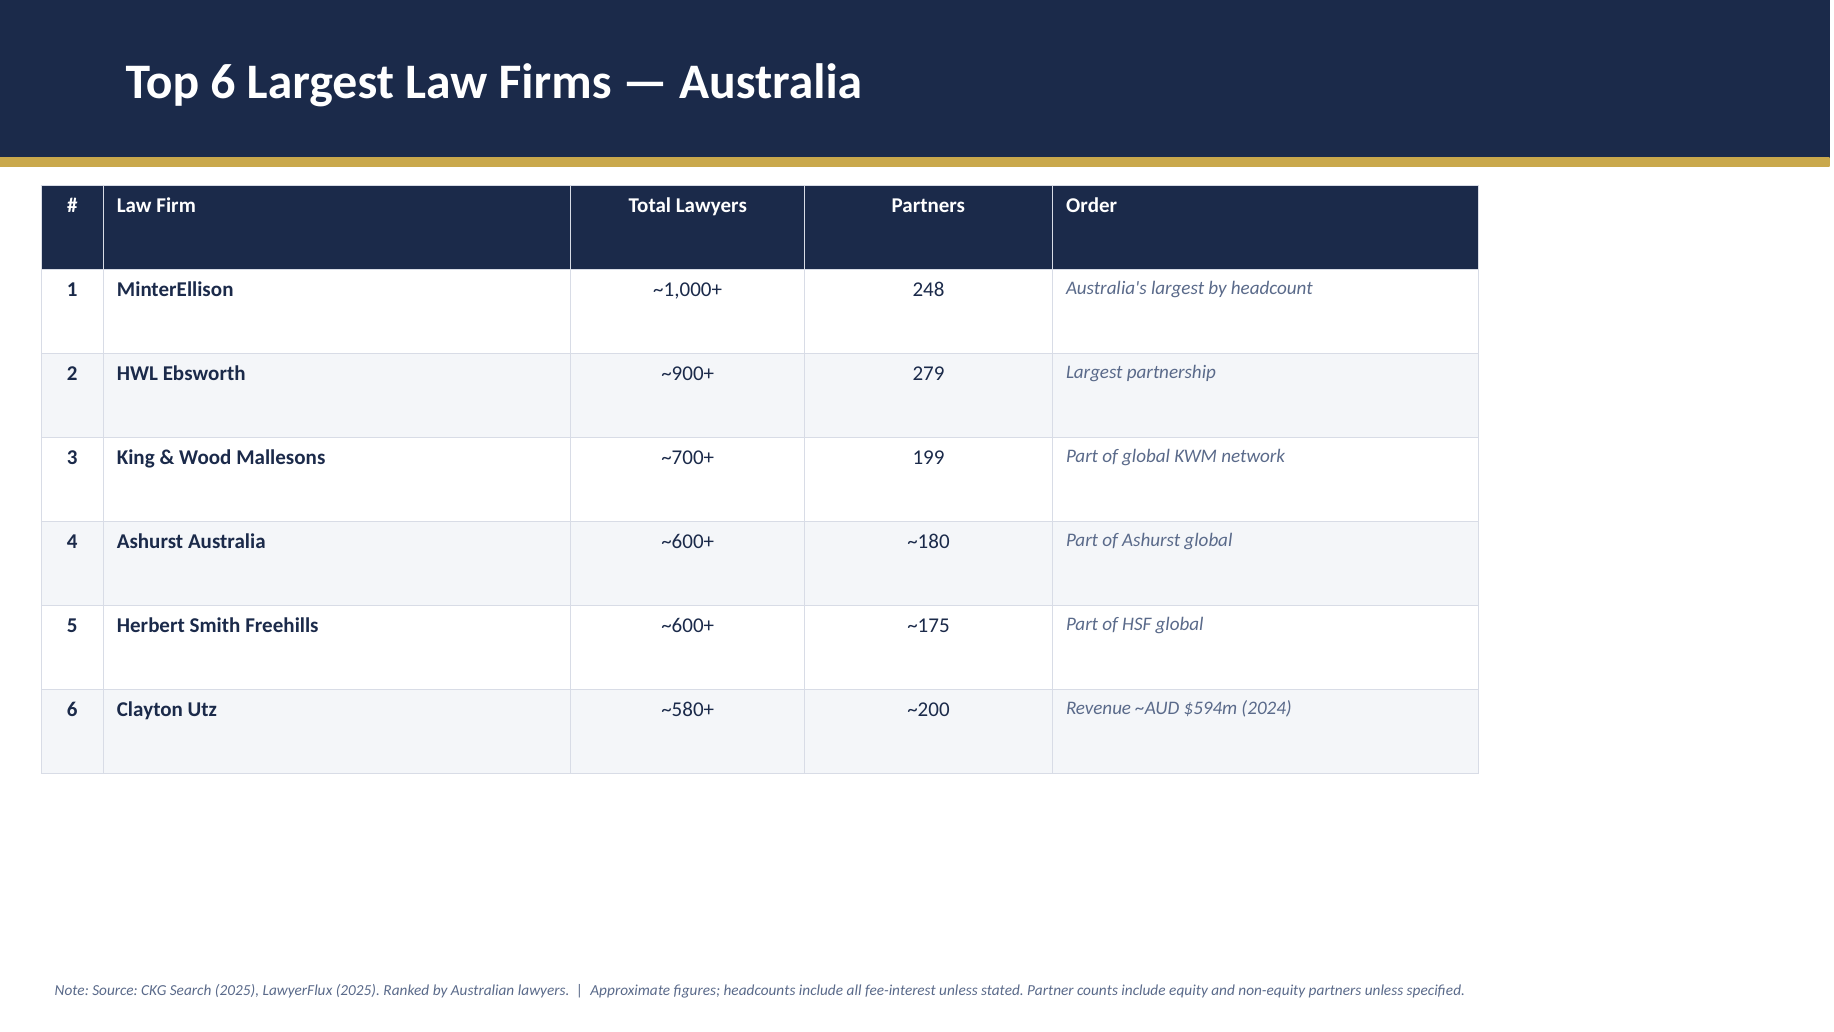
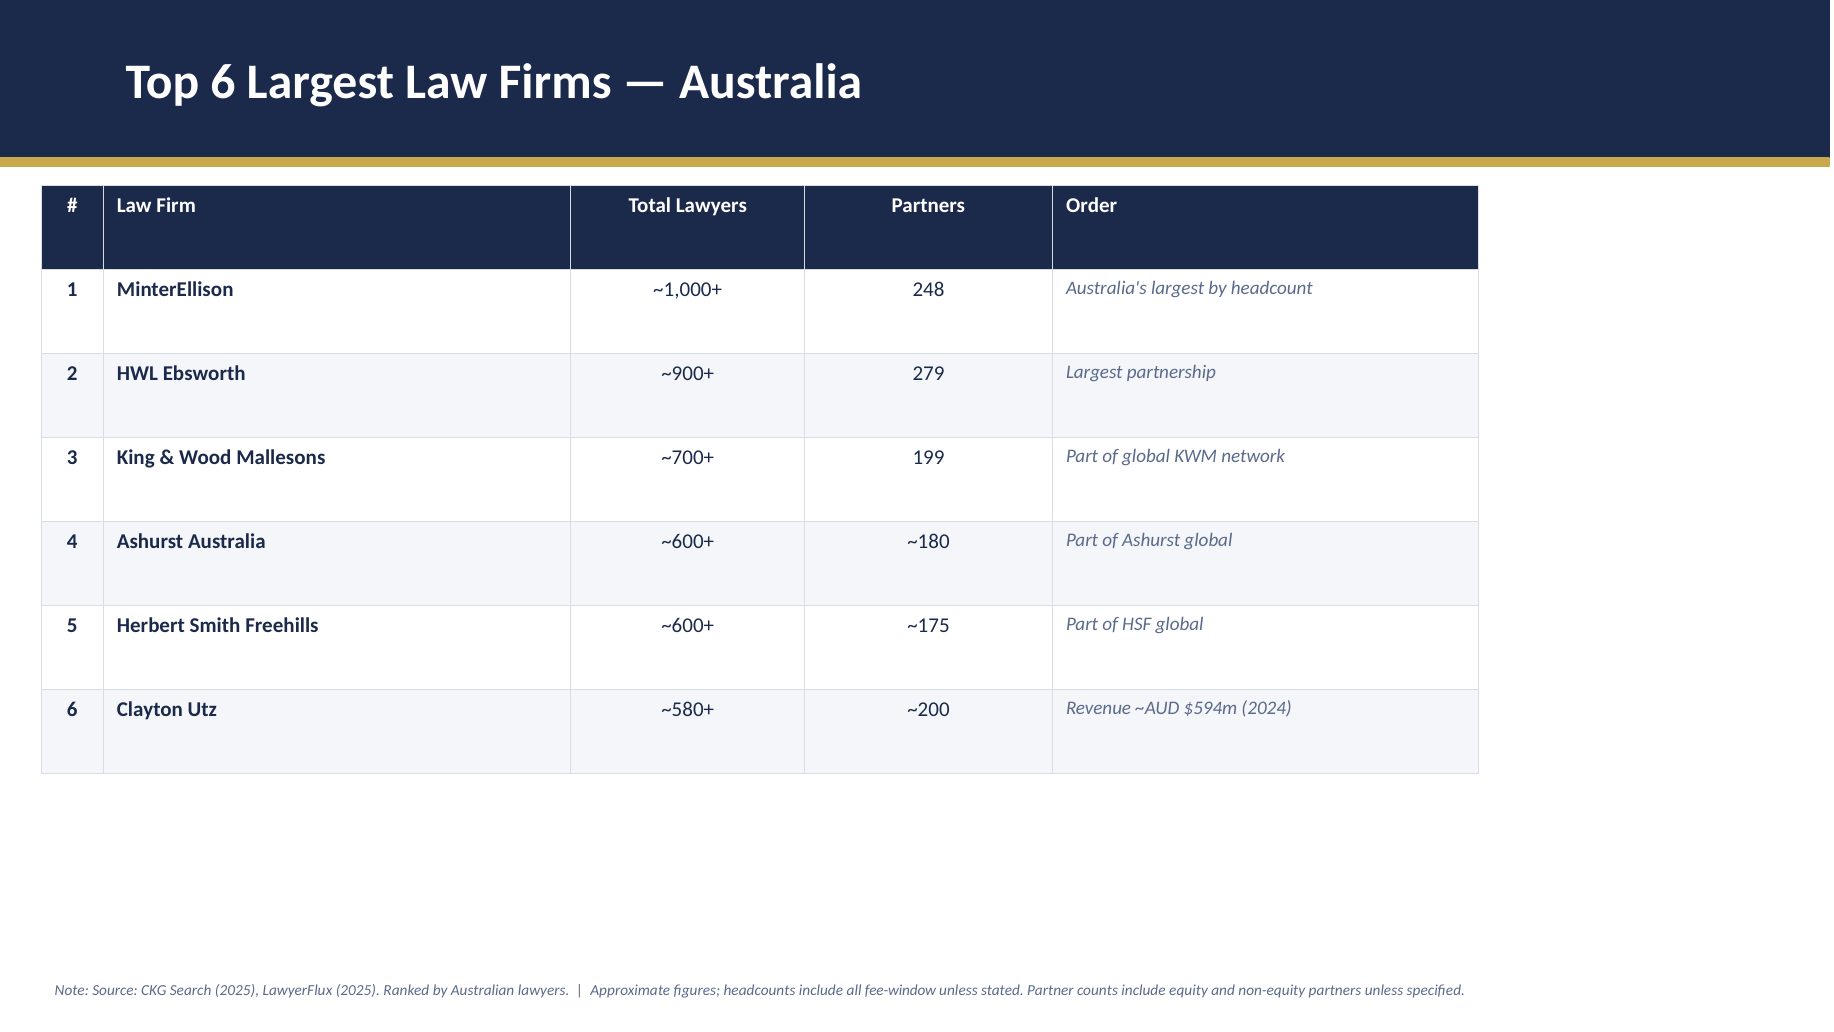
fee-interest: fee-interest -> fee-window (900, 990)
